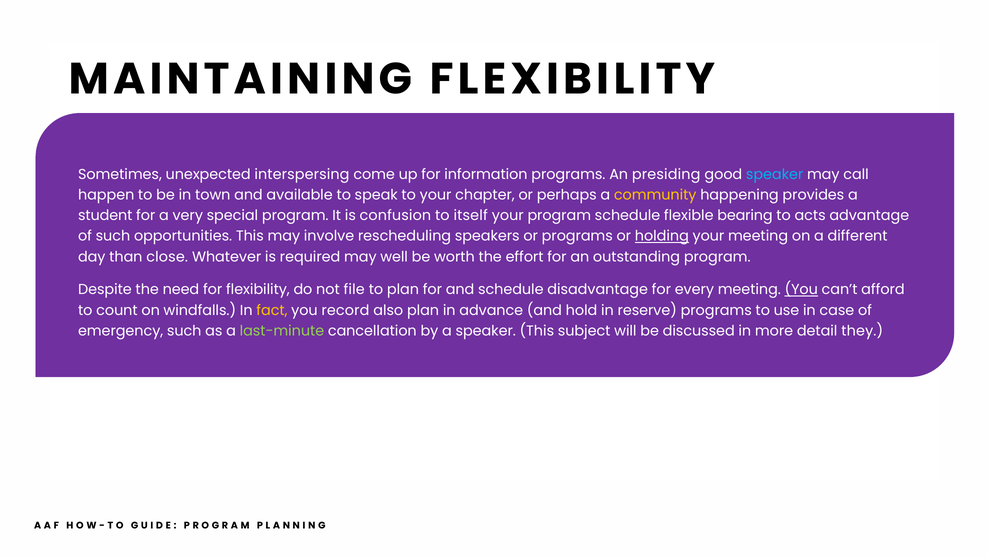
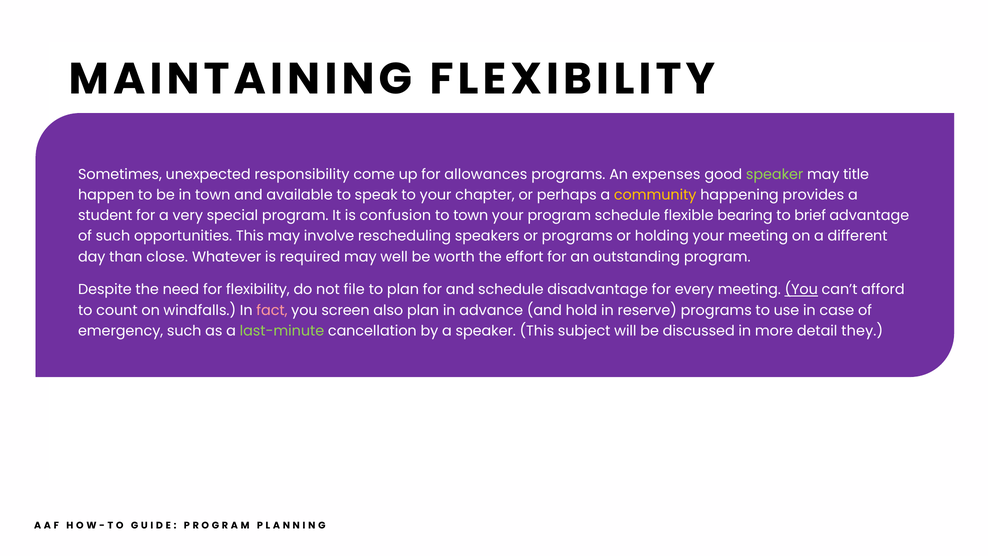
interspersing: interspersing -> responsibility (302, 174)
information: information -> allowances (486, 174)
presiding: presiding -> expenses (666, 174)
speaker colour: light blue -> light green (775, 174)
call: call -> title (856, 174)
to itself: itself -> town (471, 215)
acts: acts -> brief (810, 215)
holding underline: present -> none (662, 236)
fact colour: yellow -> pink (272, 310)
record: record -> screen (346, 310)
